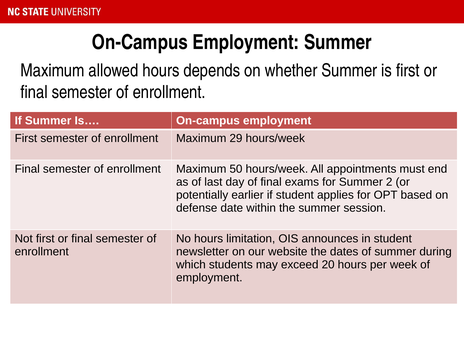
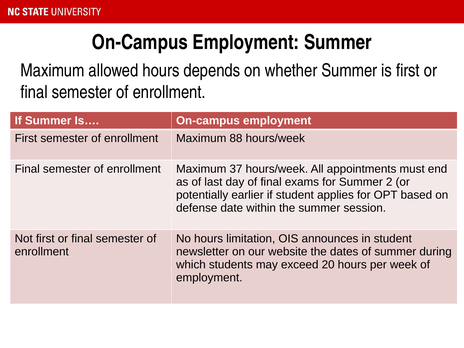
29: 29 -> 88 (236, 138)
50: 50 -> 37 (236, 169)
